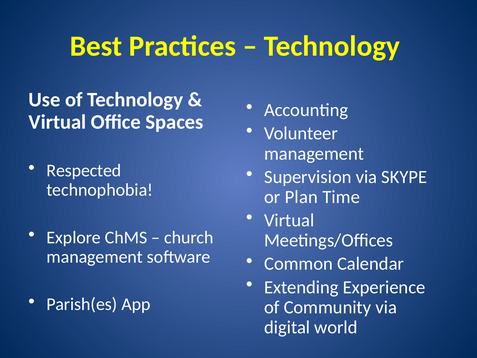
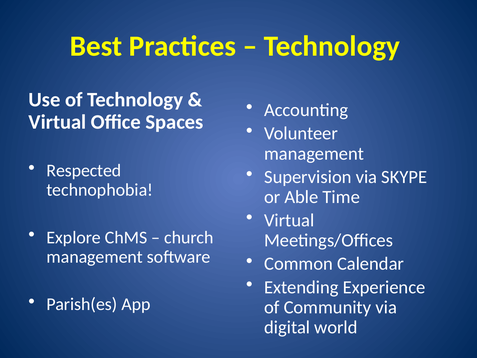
Plan: Plan -> Able (301, 197)
